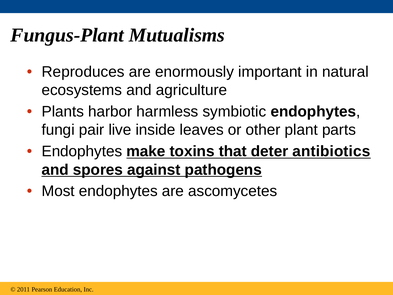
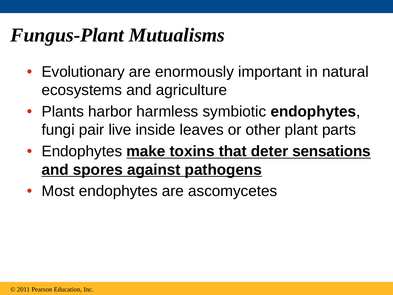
Reproduces: Reproduces -> Evolutionary (83, 72)
antibiotics: antibiotics -> sensations (331, 151)
